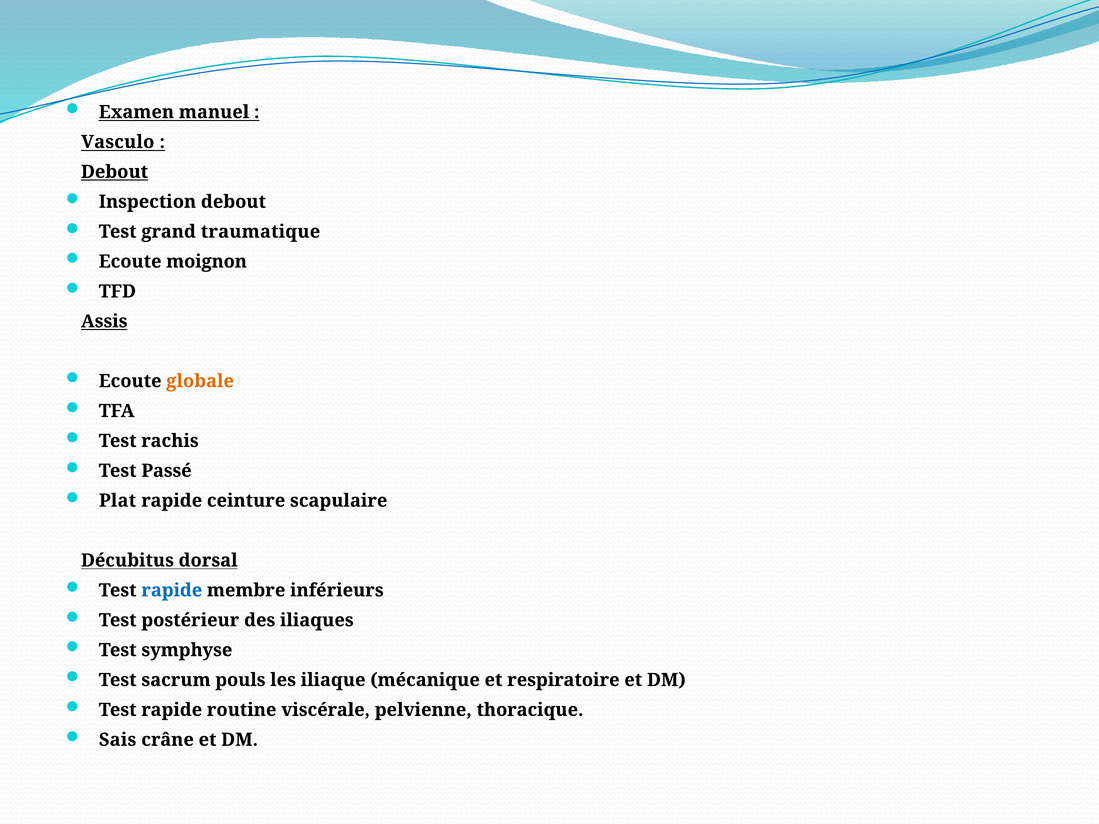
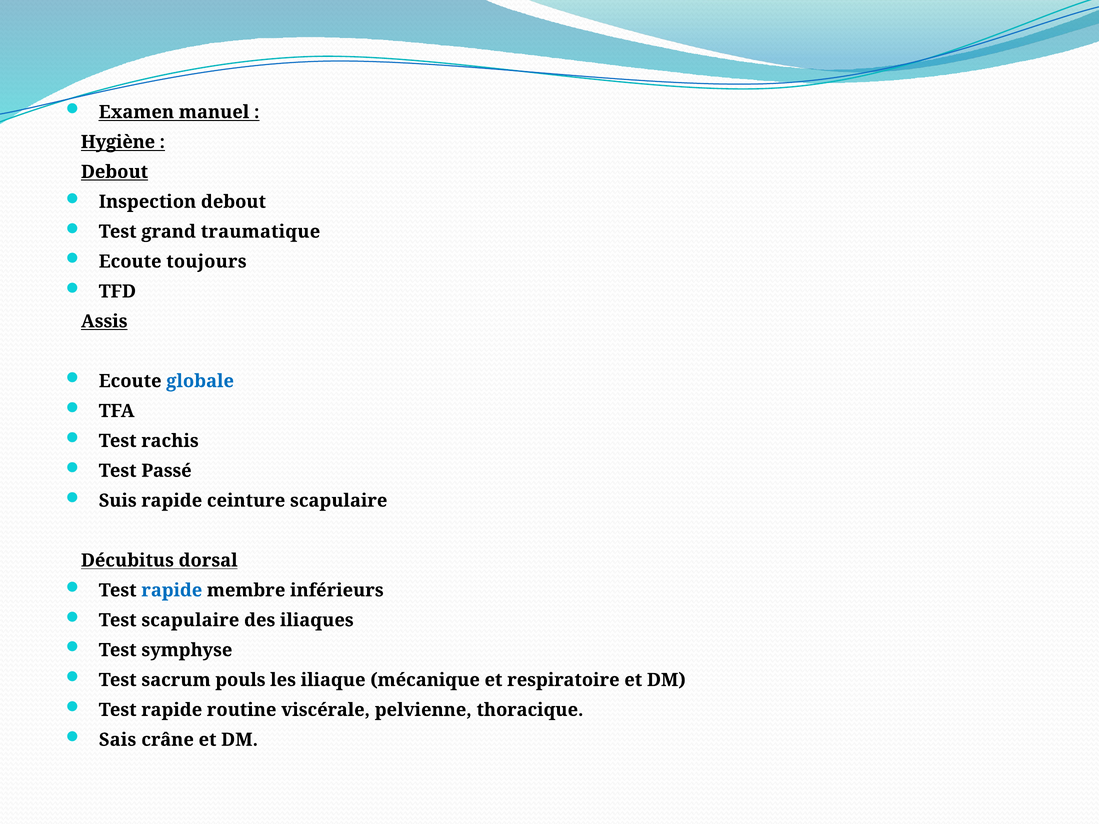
Vasculo: Vasculo -> Hygiène (118, 142)
moignon: moignon -> toujours (206, 262)
globale colour: orange -> blue (200, 381)
Plat: Plat -> Suis (118, 501)
Test postérieur: postérieur -> scapulaire (190, 620)
